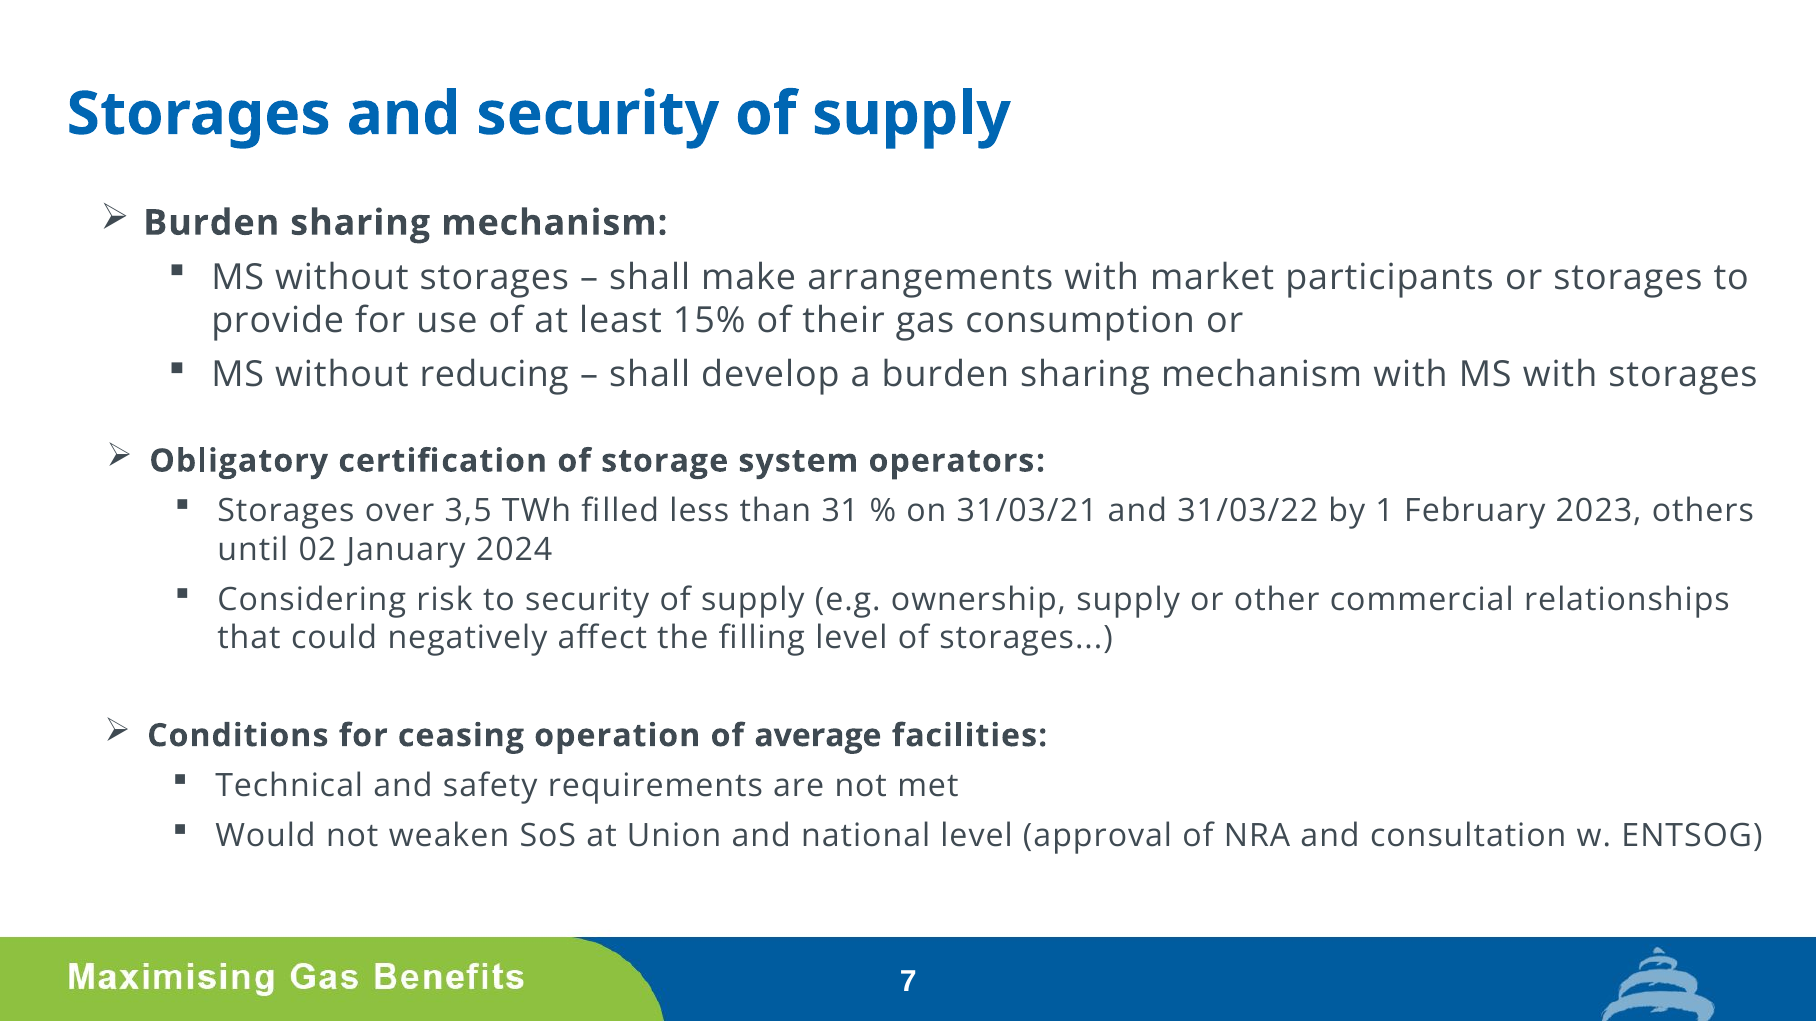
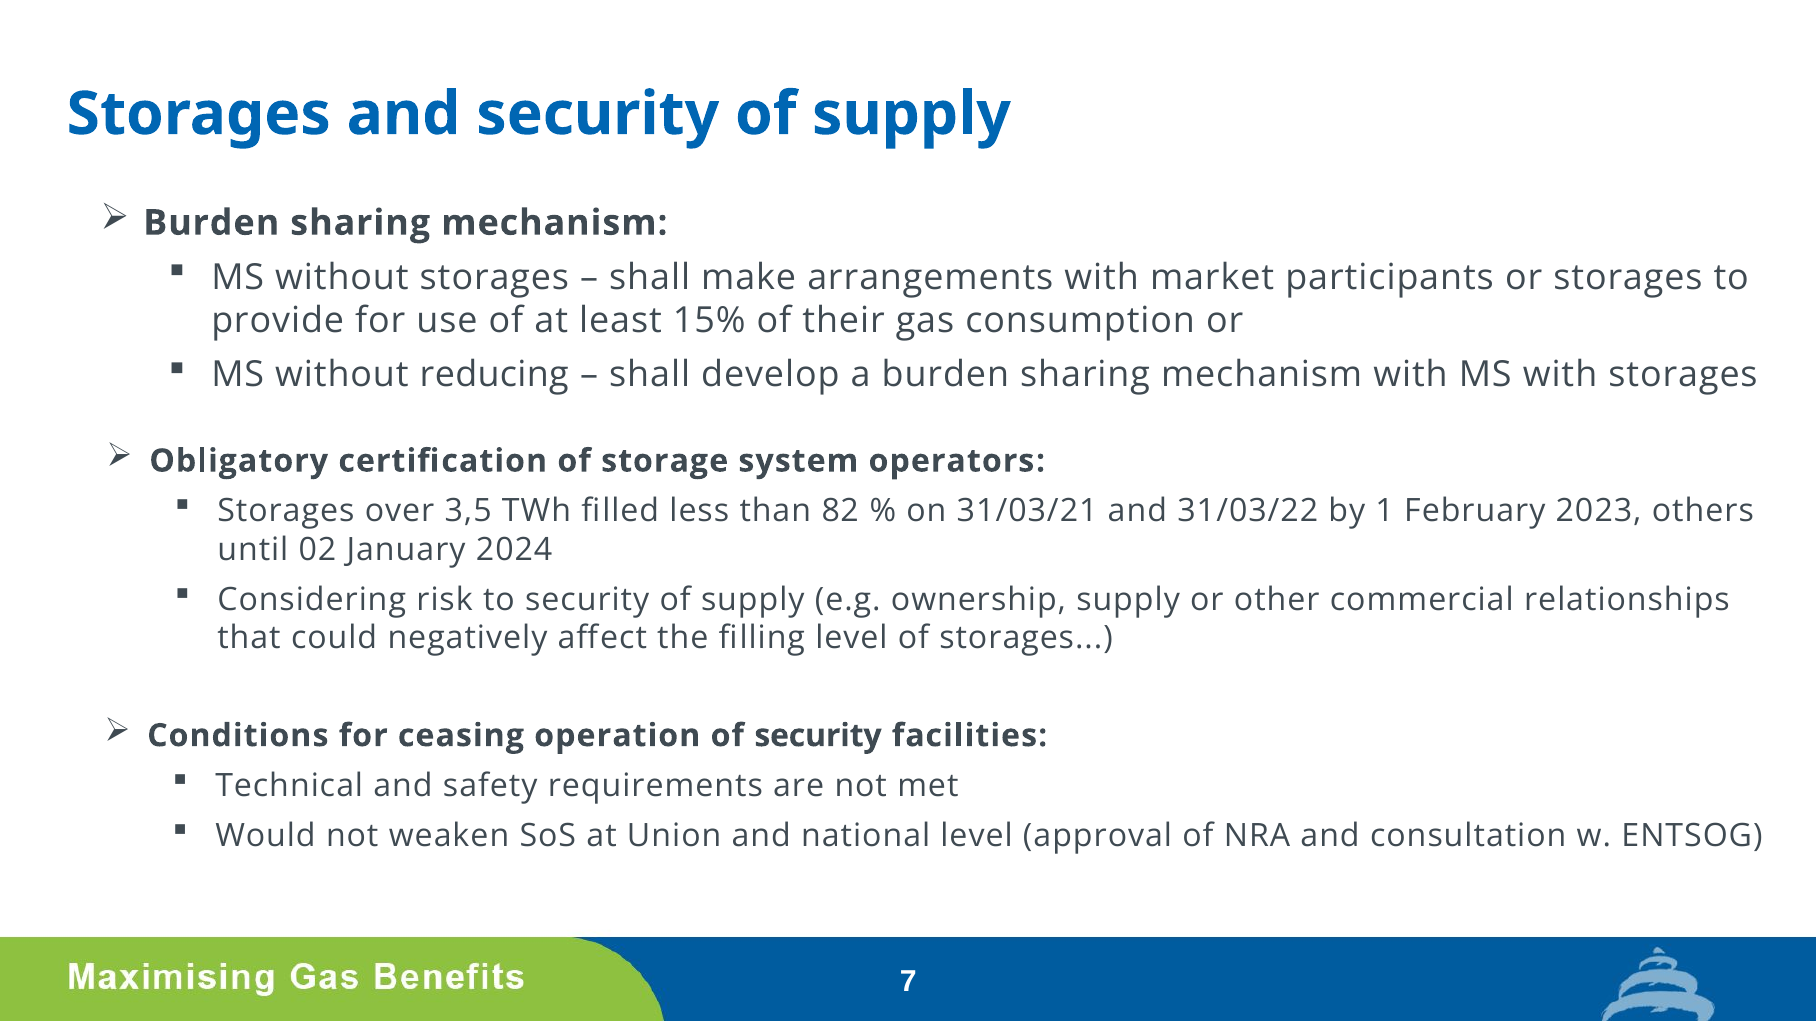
31: 31 -> 82 (840, 511)
of average: average -> security (818, 736)
